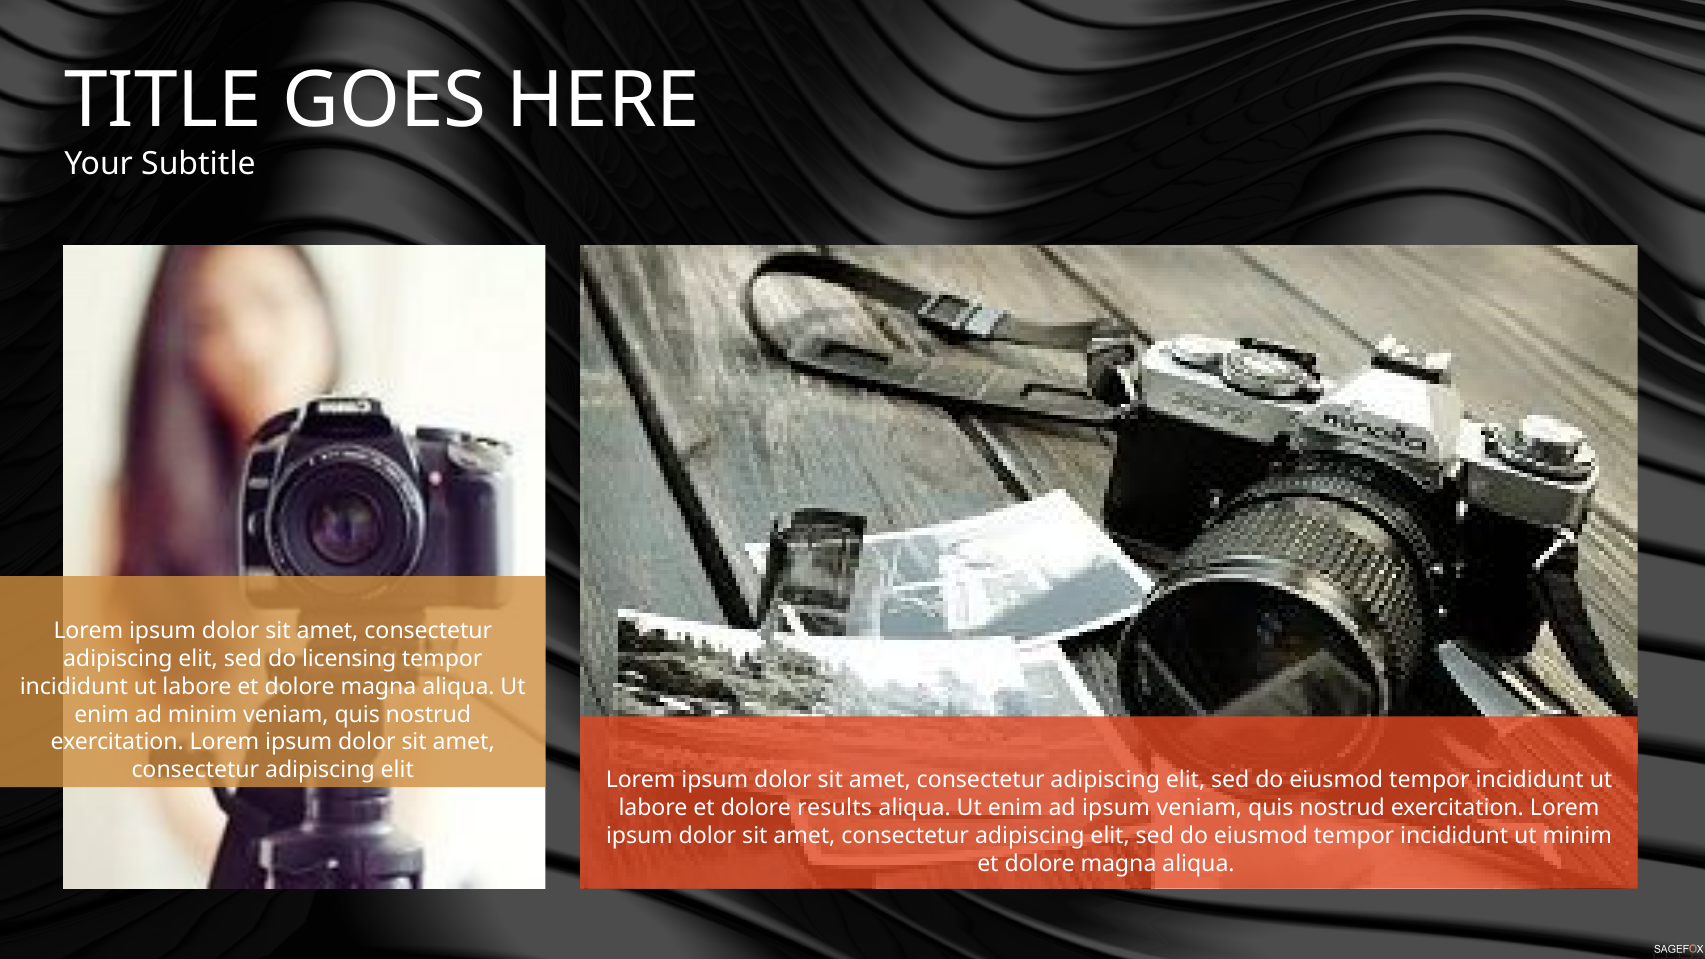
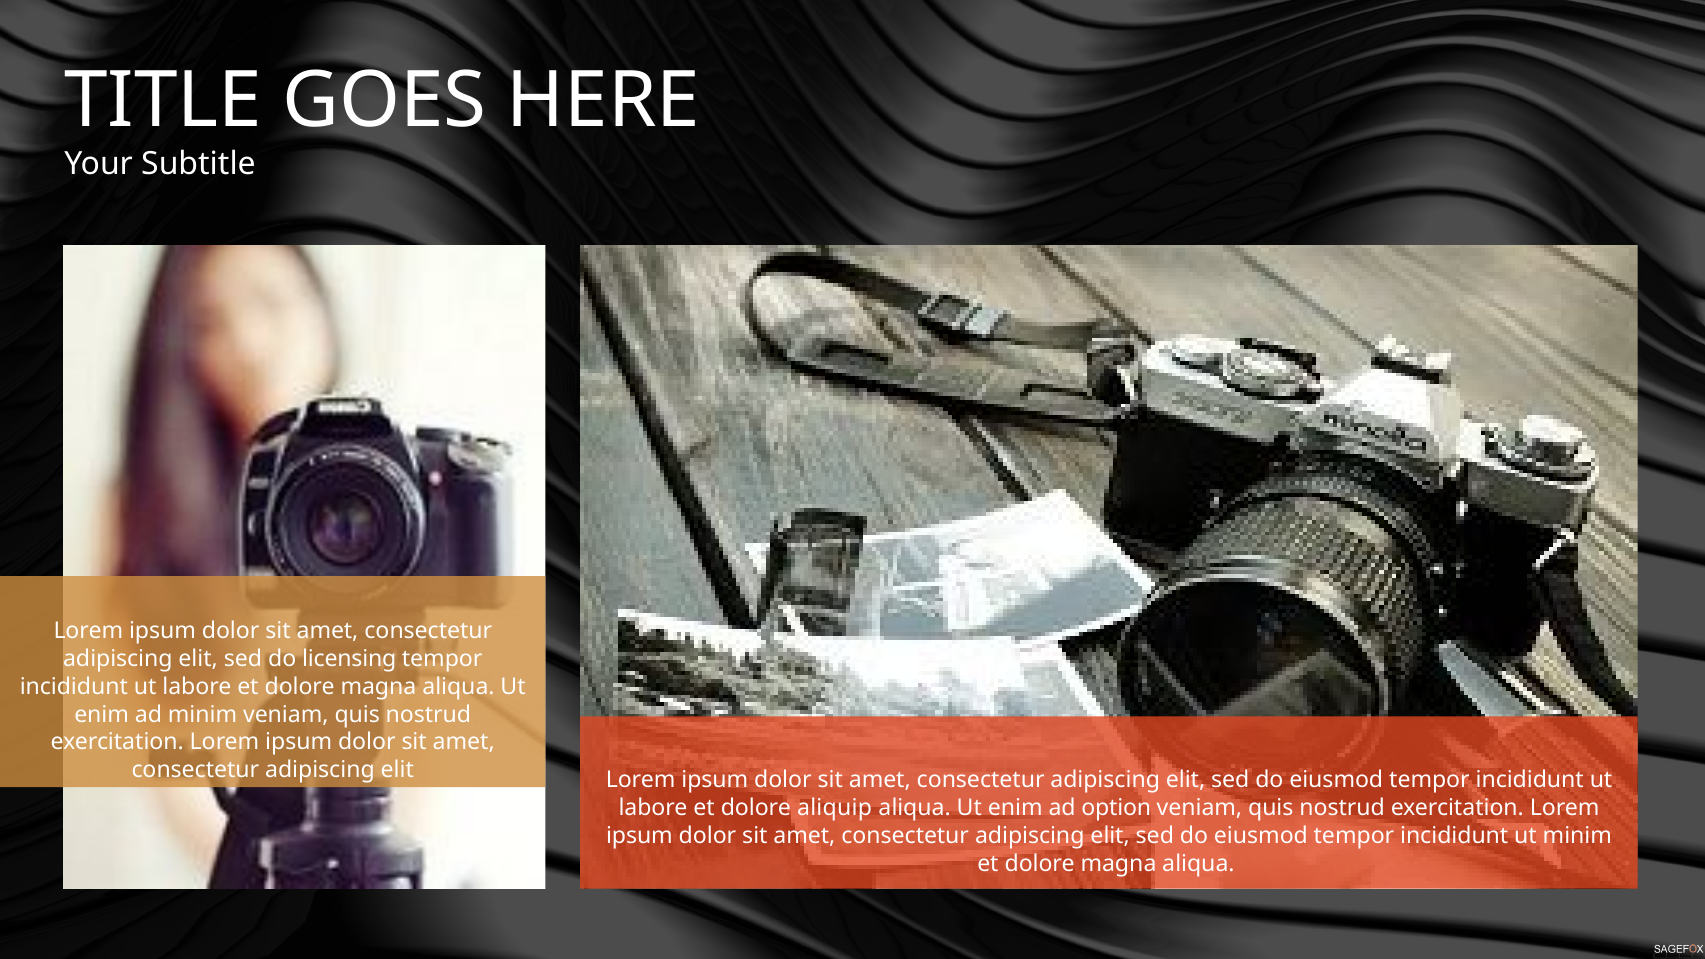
results: results -> aliquip (835, 808)
ad ipsum: ipsum -> option (1116, 808)
